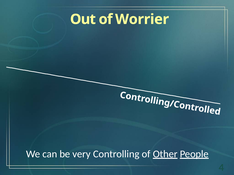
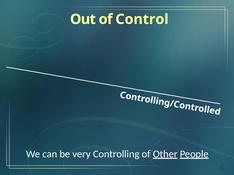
Worrier: Worrier -> Control (142, 19)
